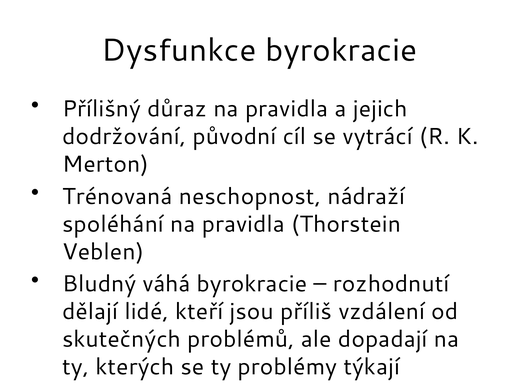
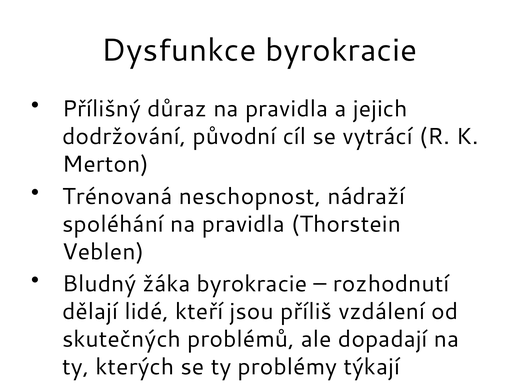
váhá: váhá -> žáka (166, 284)
